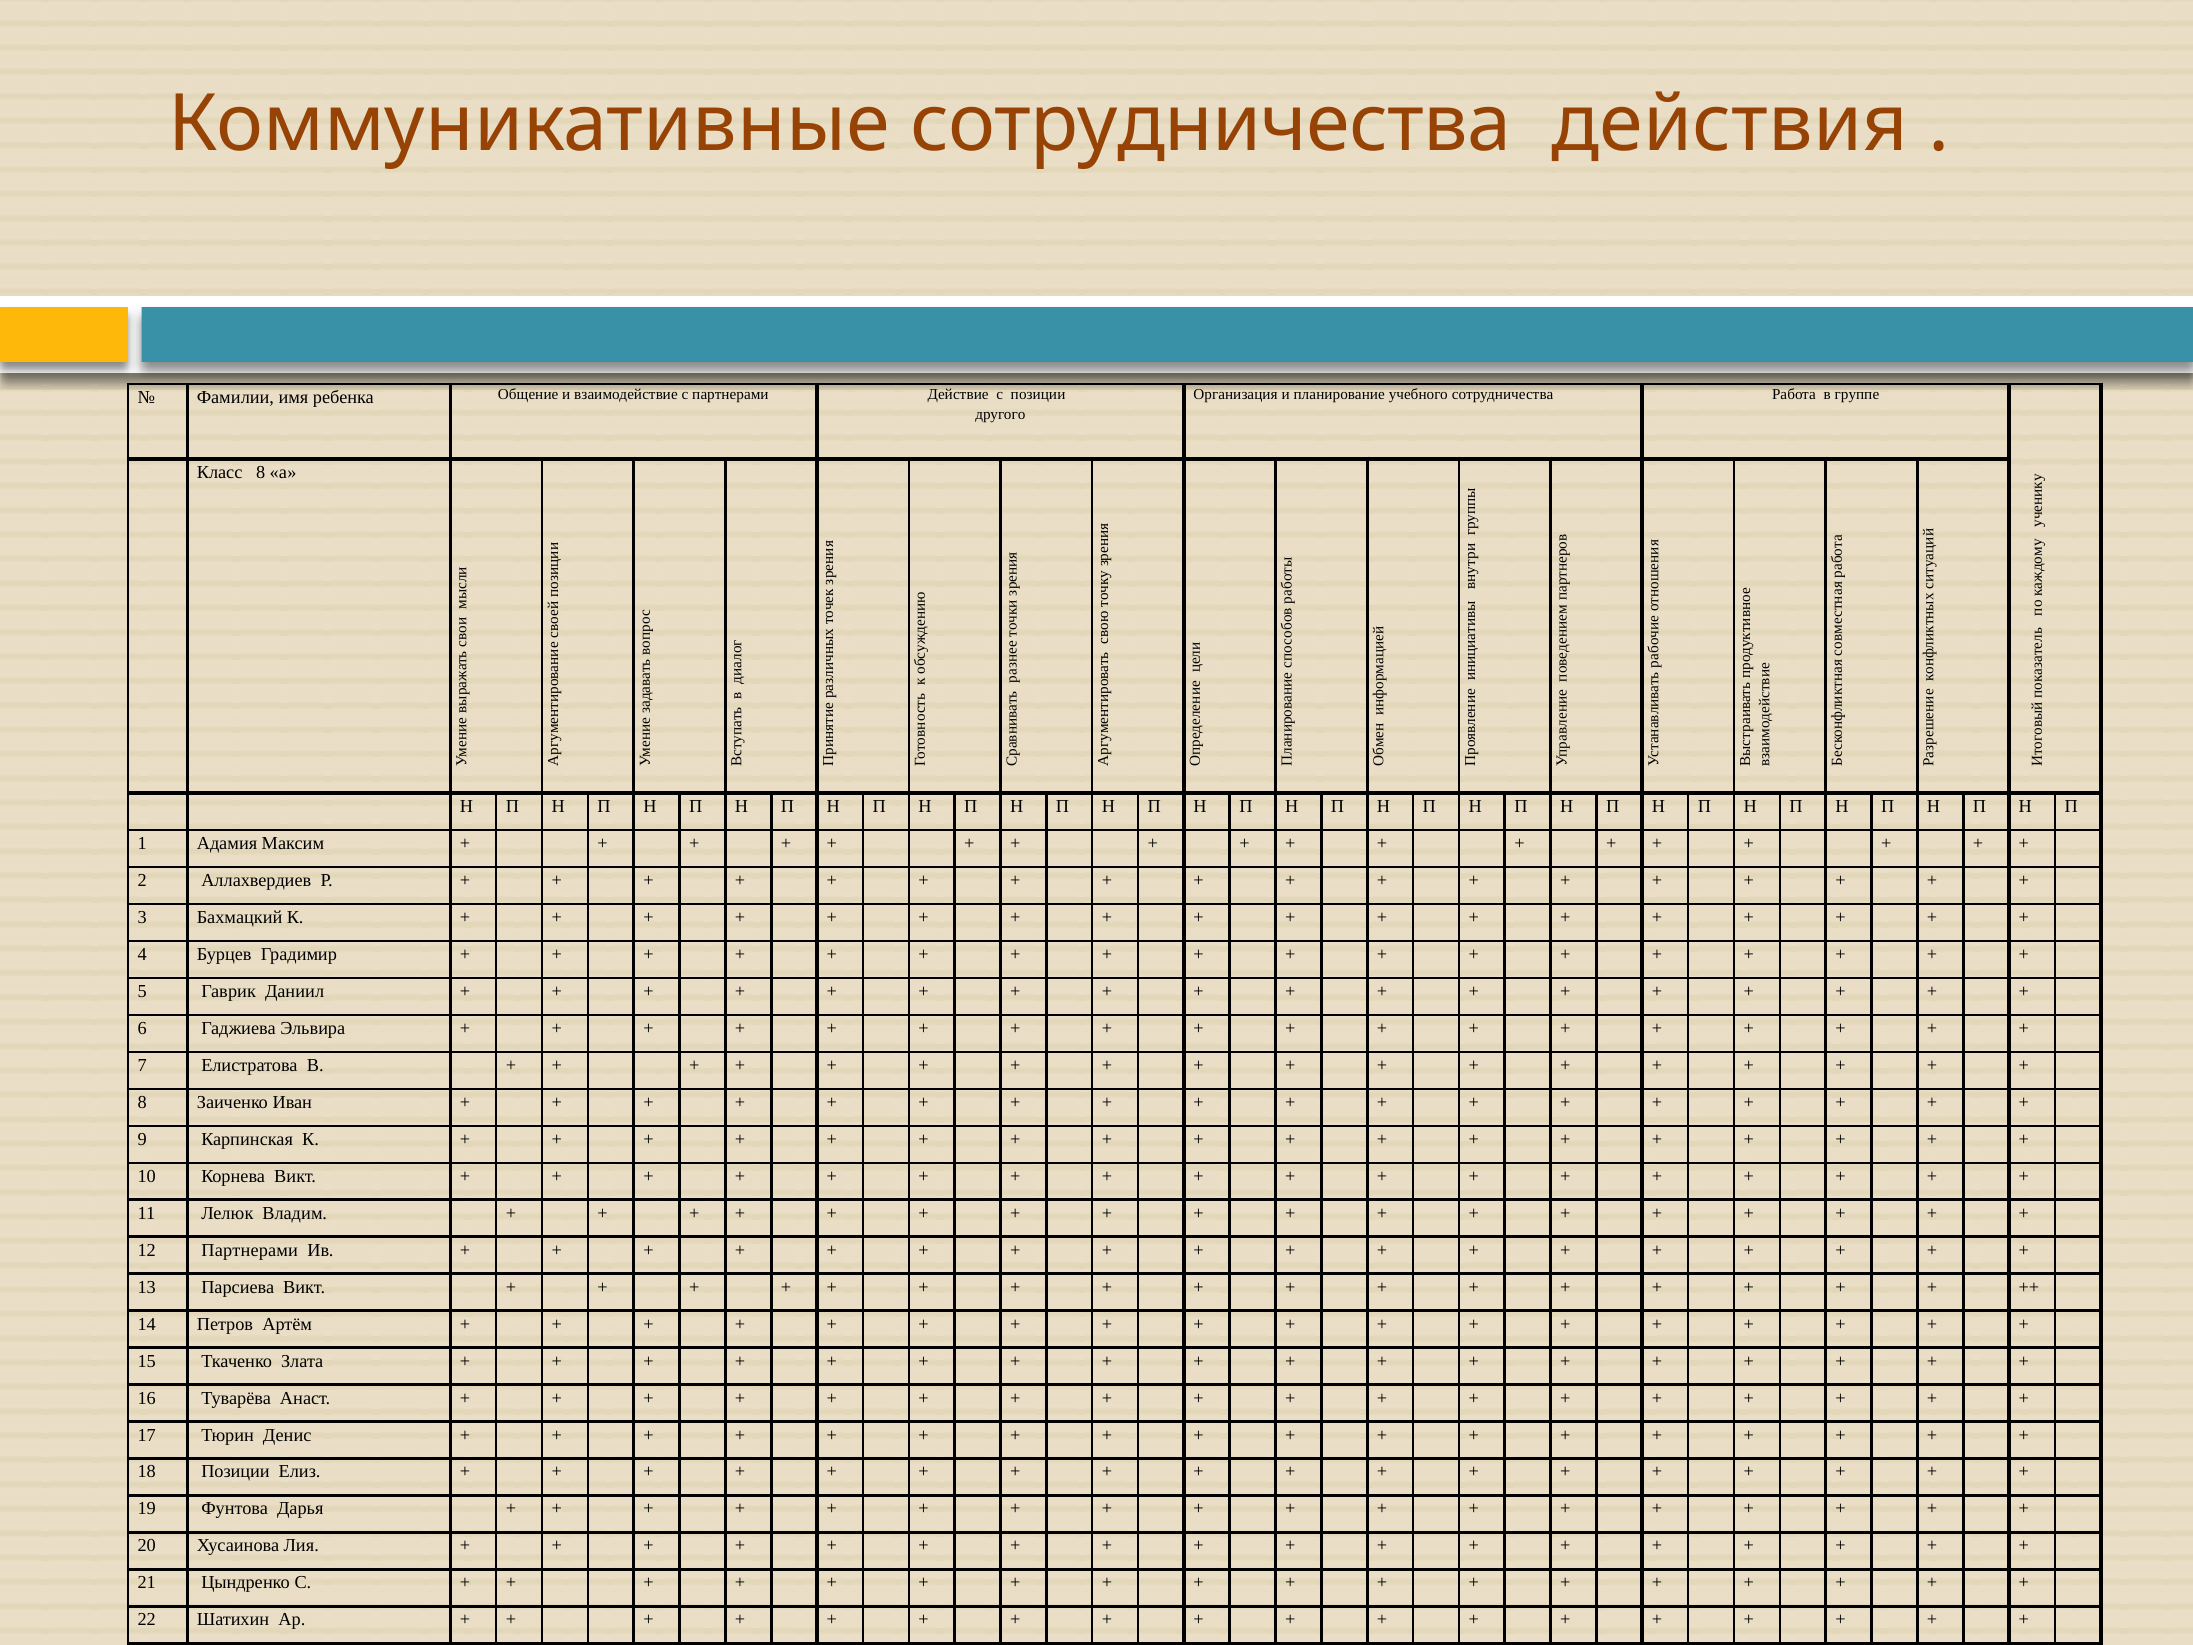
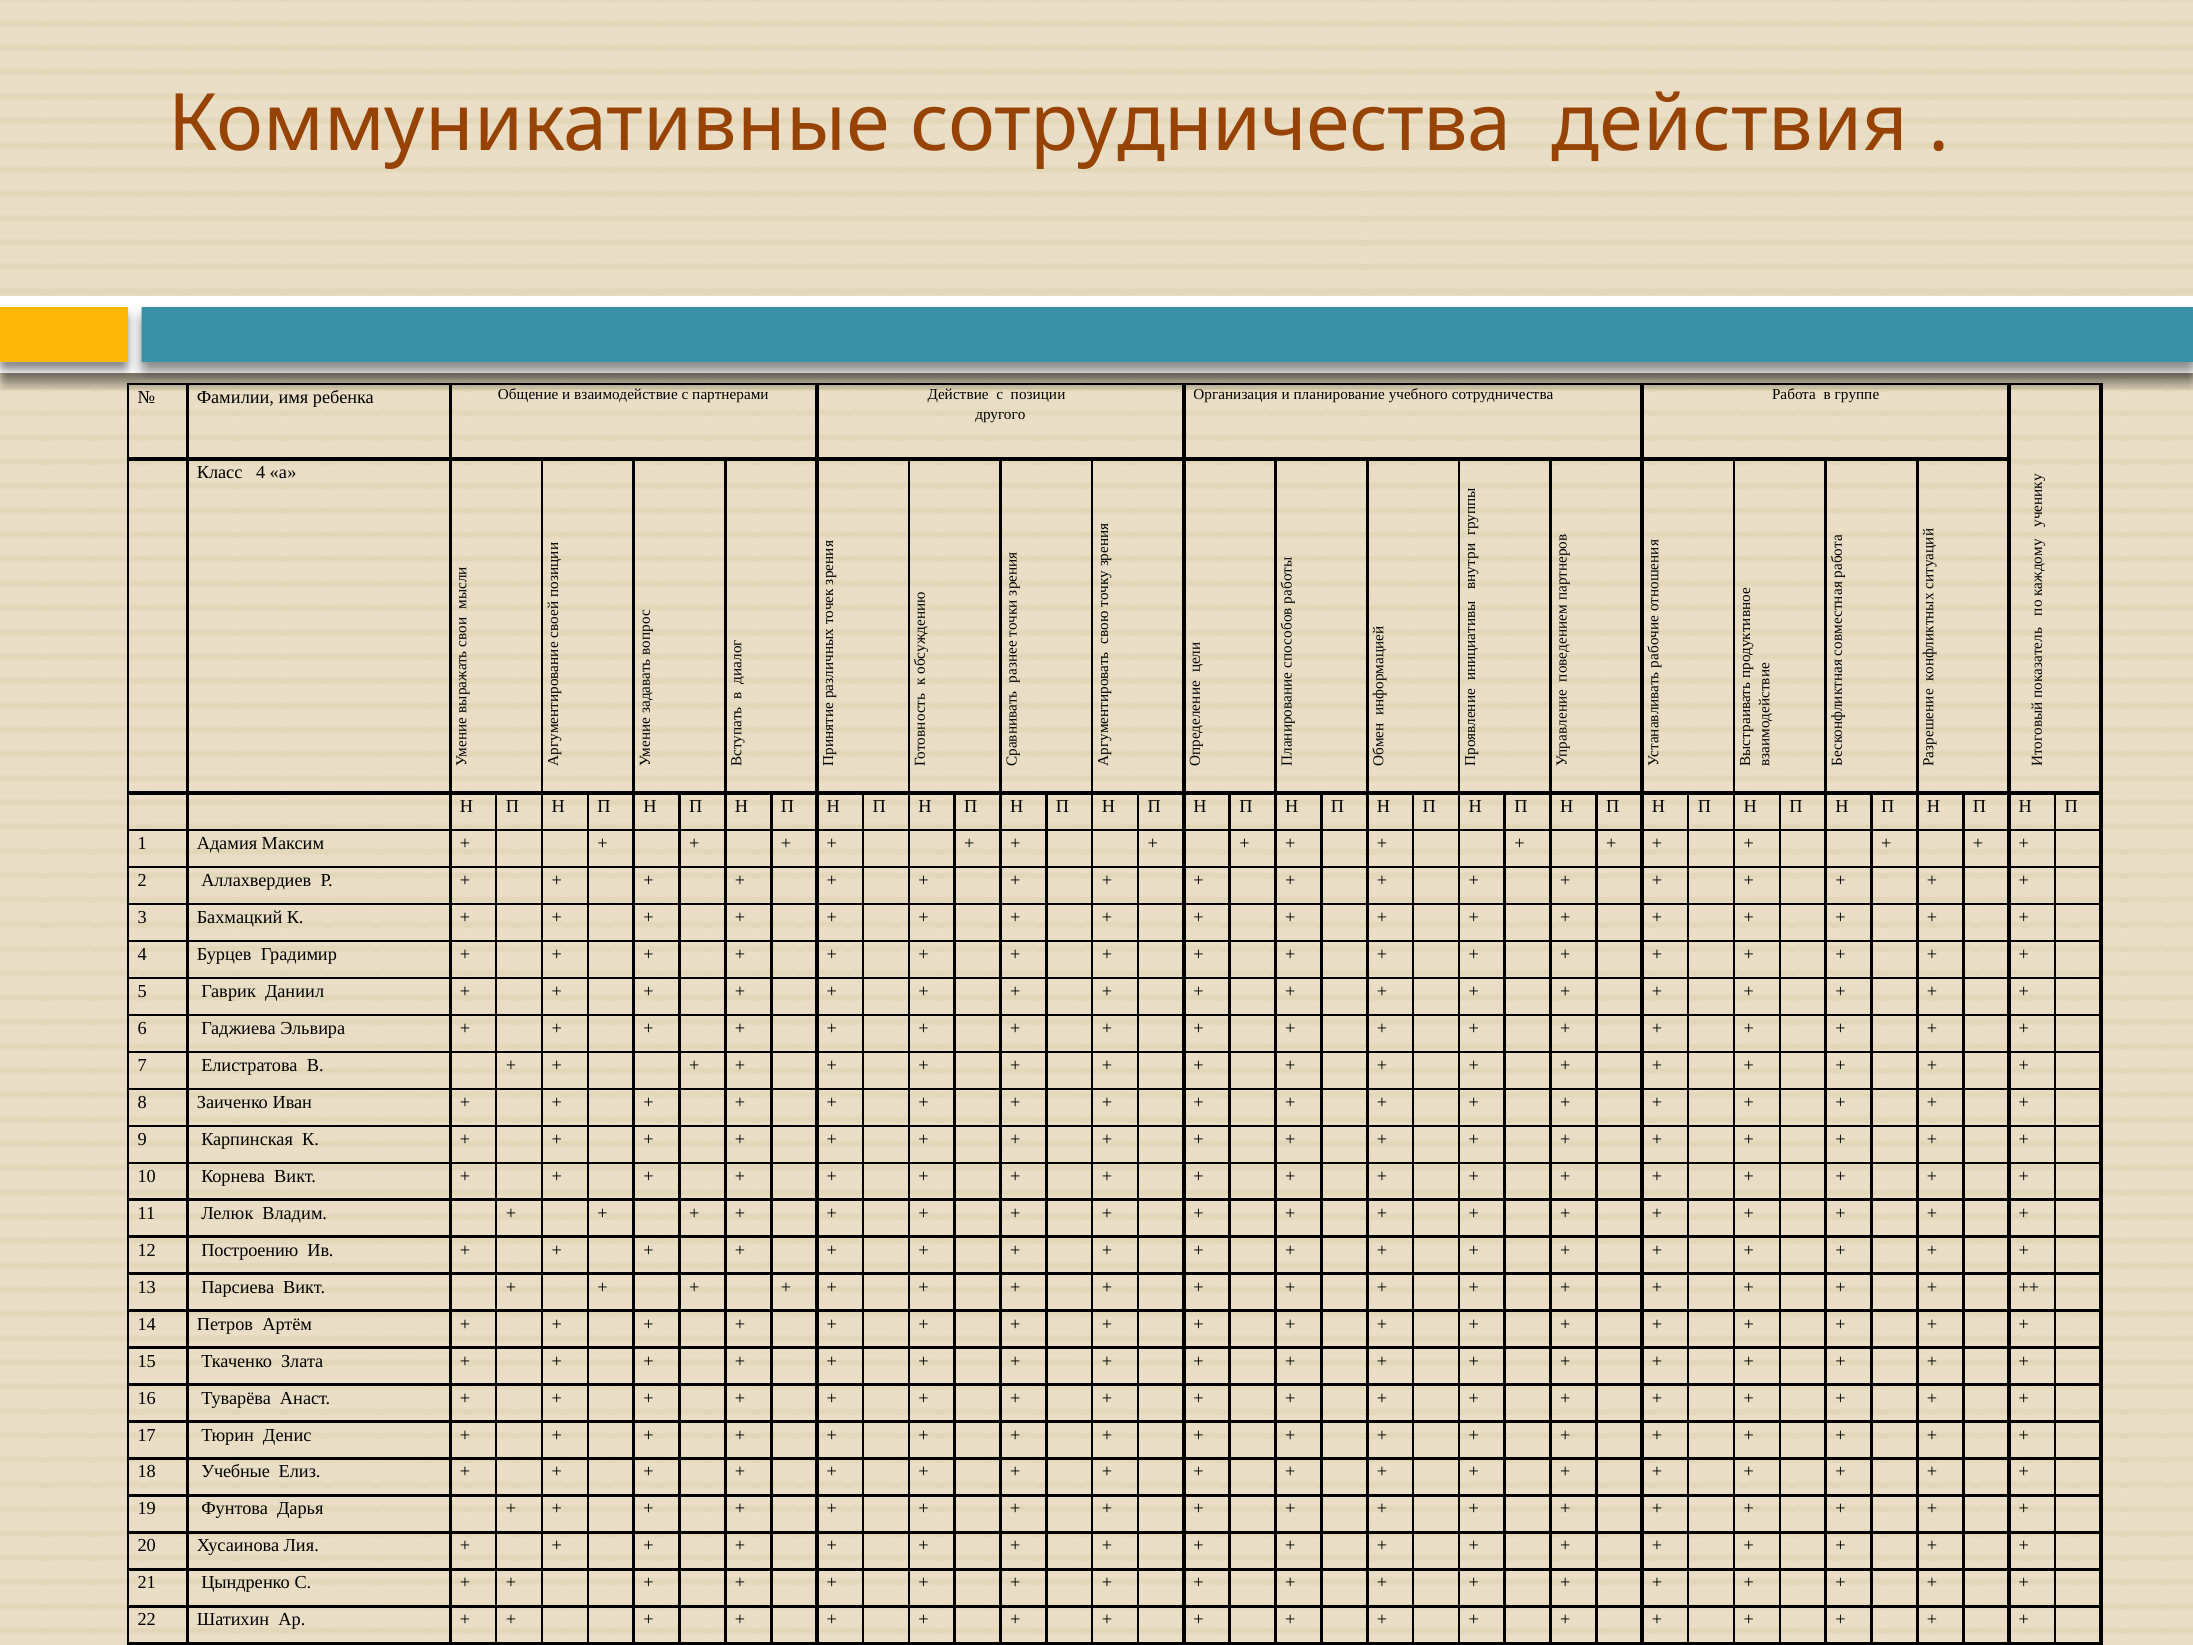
Класс 8: 8 -> 4 (261, 472)
12 Партнерами: Партнерами -> Построению (250, 1250)
18 Позиции: Позиции -> Учебные (236, 1472)
